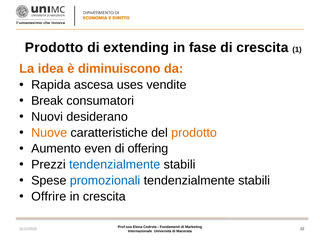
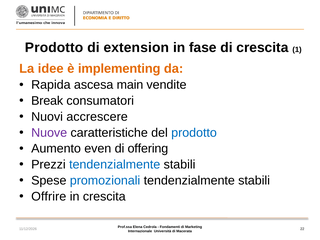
extending: extending -> extension (136, 48)
idea: idea -> idee (51, 69)
diminuiscono: diminuiscono -> implementing (119, 69)
uses: uses -> main (130, 85)
desiderano: desiderano -> accrescere (97, 117)
Nuove colour: orange -> purple (49, 133)
prodotto colour: orange -> blue (194, 133)
